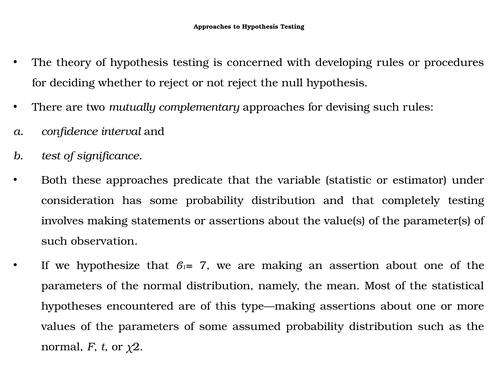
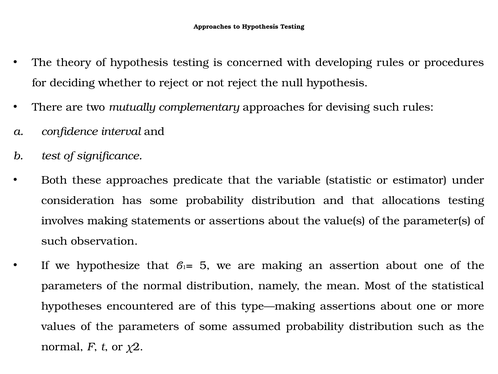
completely: completely -> allocations (411, 200)
7: 7 -> 5 (205, 265)
